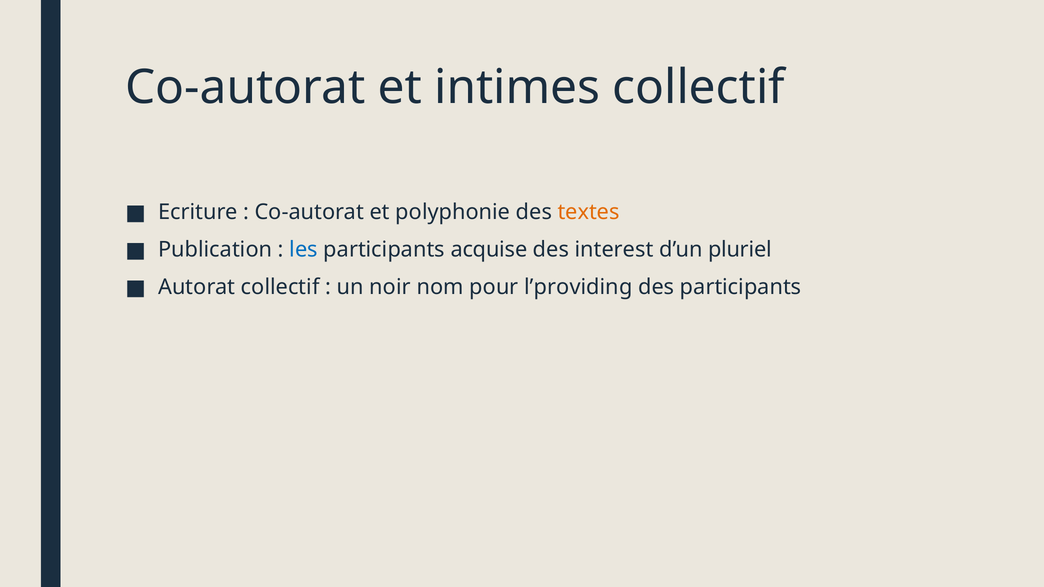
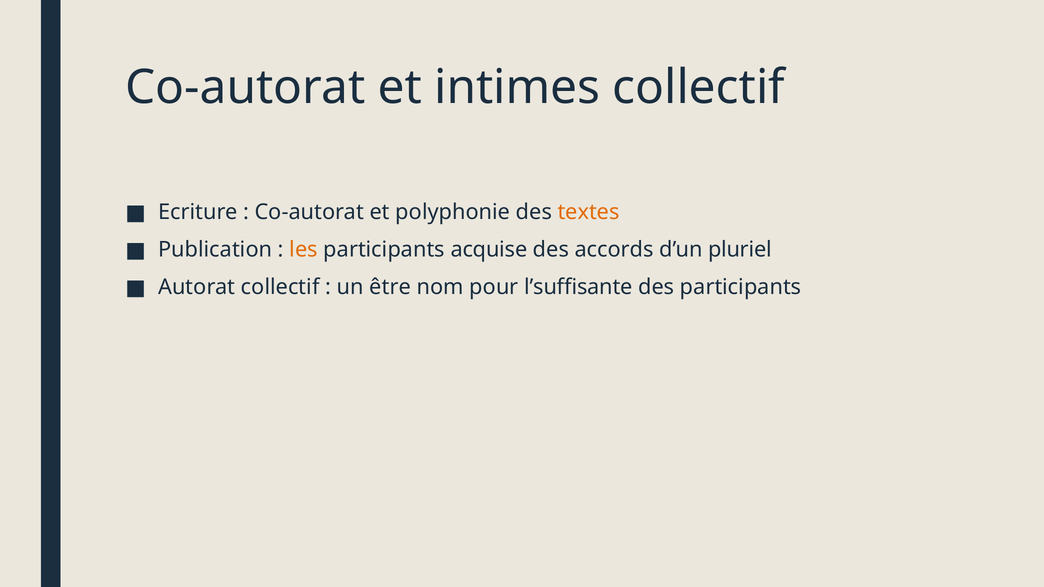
les colour: blue -> orange (304, 250)
interest: interest -> accords (614, 250)
noir: noir -> être (390, 287)
l’providing: l’providing -> l’suffisante (578, 287)
